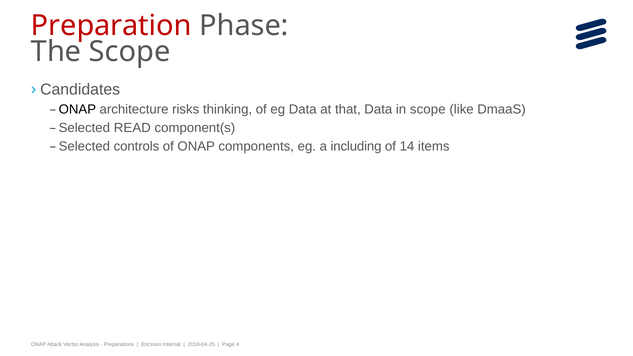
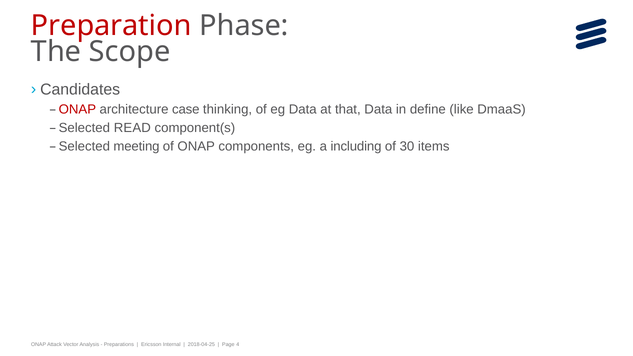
ONAP colour: black -> red (77, 110)
risks: risks -> case (186, 110)
in scope: scope -> define (428, 110)
controls: controls -> meeting (136, 146)
14: 14 -> 30 (407, 146)
